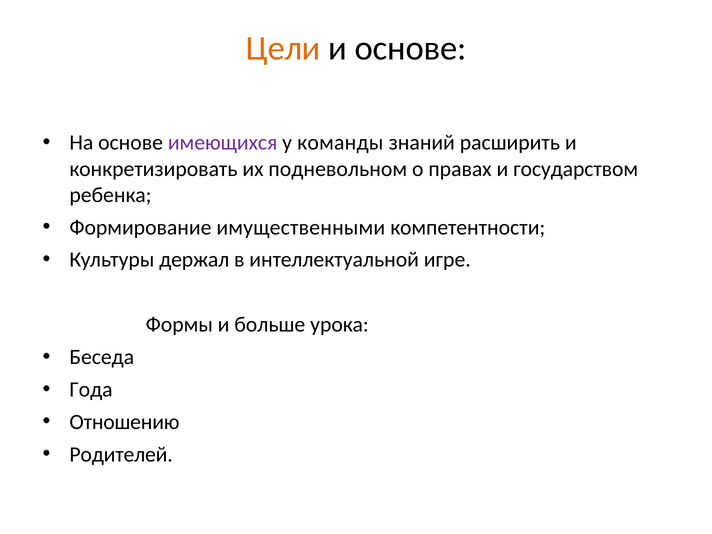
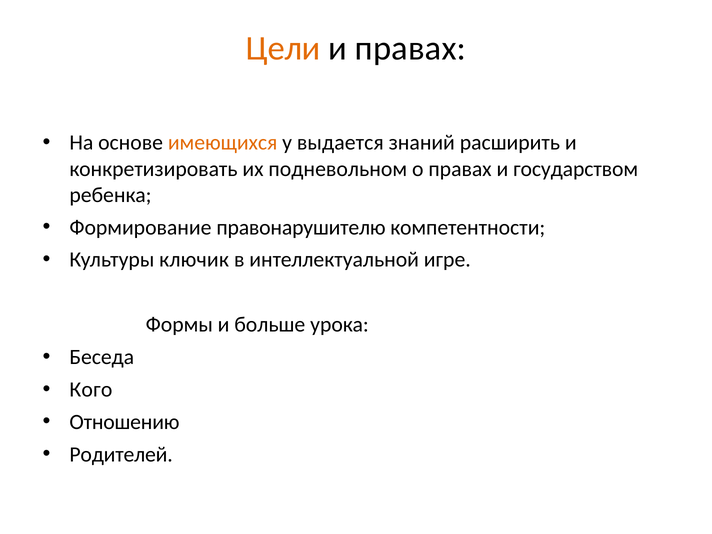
и основе: основе -> правах (410, 48)
имеющихся colour: purple -> orange (223, 143)
команды: команды -> выдается (340, 143)
имущественными: имущественными -> правонарушителю (301, 227)
держал: держал -> ключик (194, 260)
Года: Года -> Кого (91, 390)
